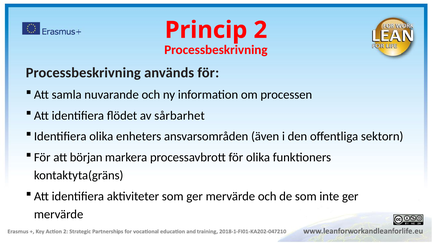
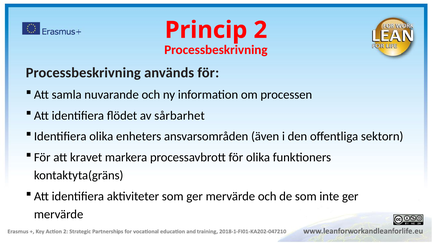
början: början -> kravet (86, 157)
